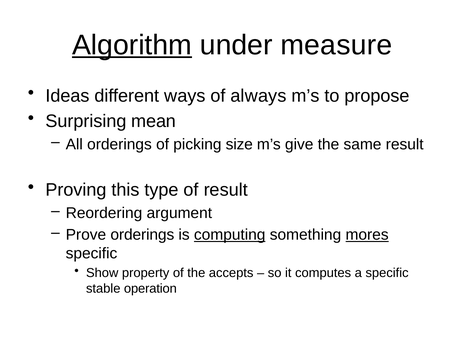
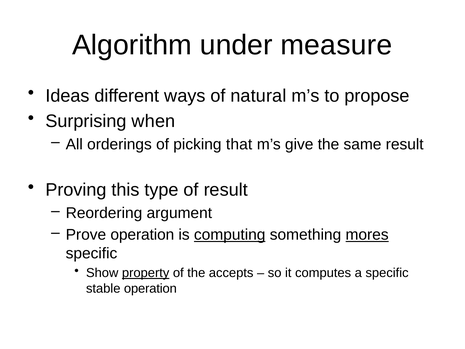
Algorithm underline: present -> none (132, 45)
always: always -> natural (258, 96)
mean: mean -> when (153, 121)
size: size -> that (239, 144)
Prove orderings: orderings -> operation (142, 235)
property underline: none -> present (146, 273)
